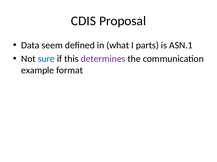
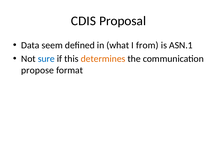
parts: parts -> from (147, 46)
determines colour: purple -> orange (103, 59)
example: example -> propose (38, 71)
